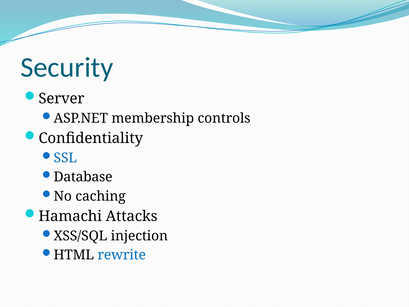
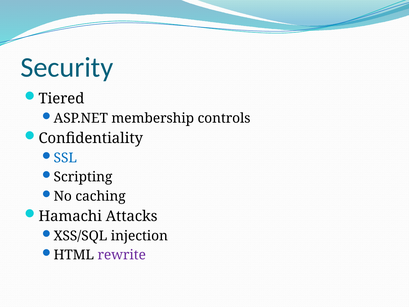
Server: Server -> Tiered (61, 98)
Database: Database -> Scripting (83, 177)
rewrite colour: blue -> purple (122, 255)
